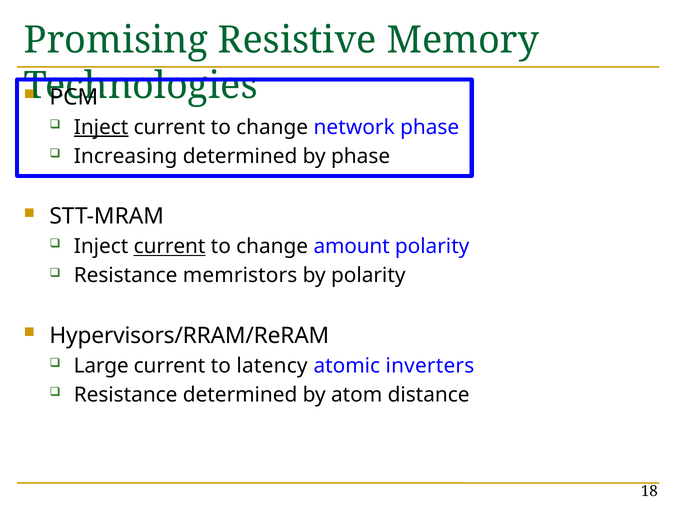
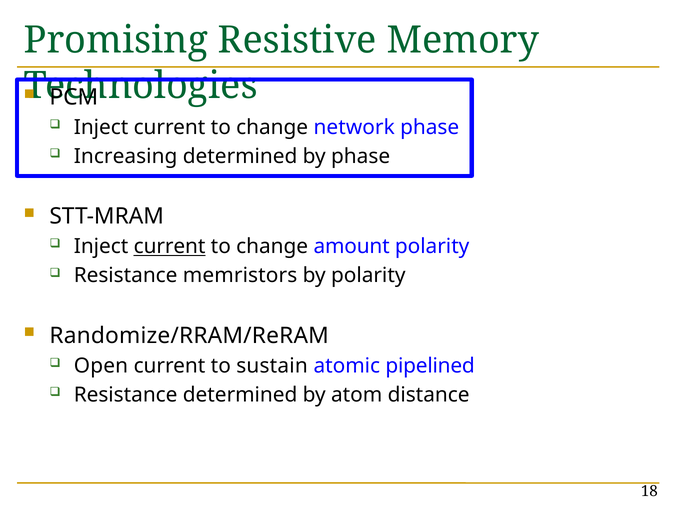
Inject underline: present -> none (101, 127)
Hypervisors/RRAM/ReRAM: Hypervisors/RRAM/ReRAM -> Randomize/RRAM/ReRAM (189, 336)
Large: Large -> Open (101, 366)
latency: latency -> sustain (272, 366)
inverters: inverters -> pipelined (430, 366)
